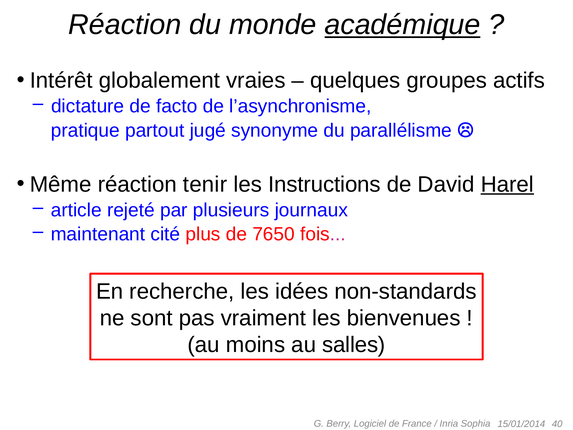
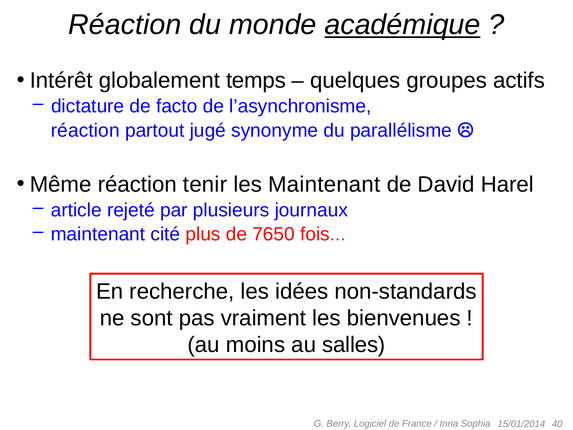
vraies: vraies -> temps (256, 81)
pratique: pratique -> réaction (85, 130)
les Instructions: Instructions -> Maintenant (324, 184)
Harel underline: present -> none (507, 184)
